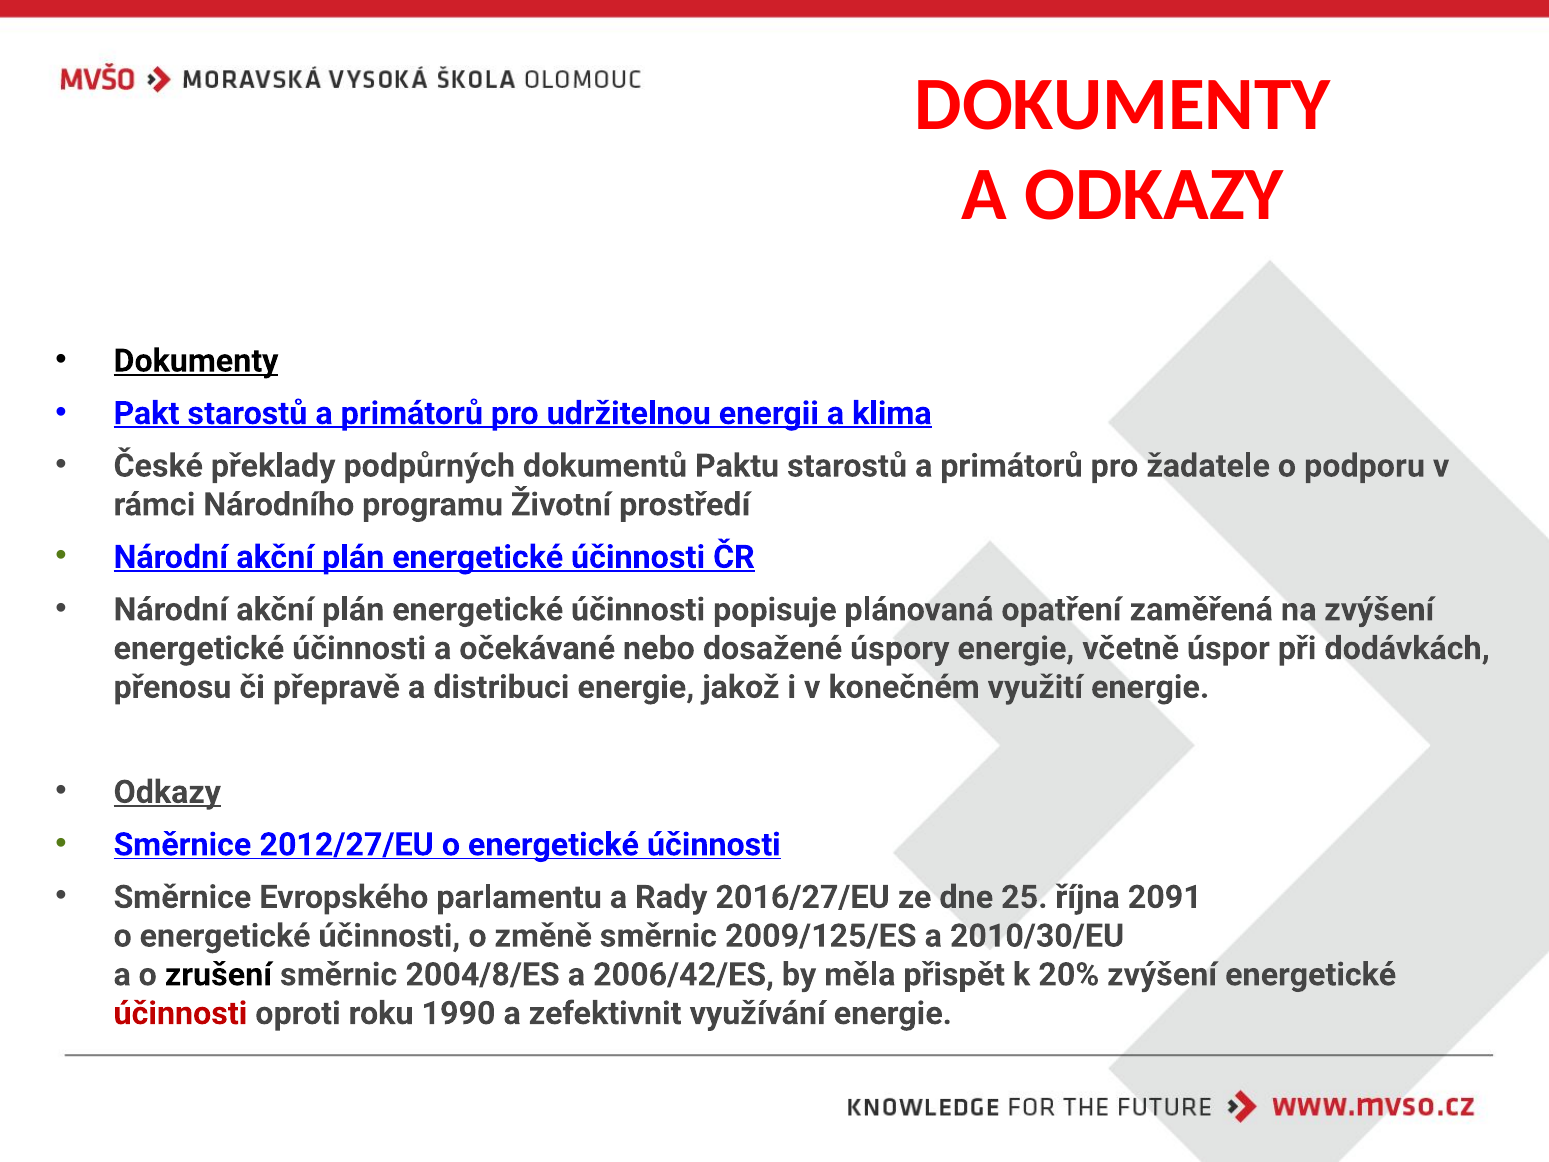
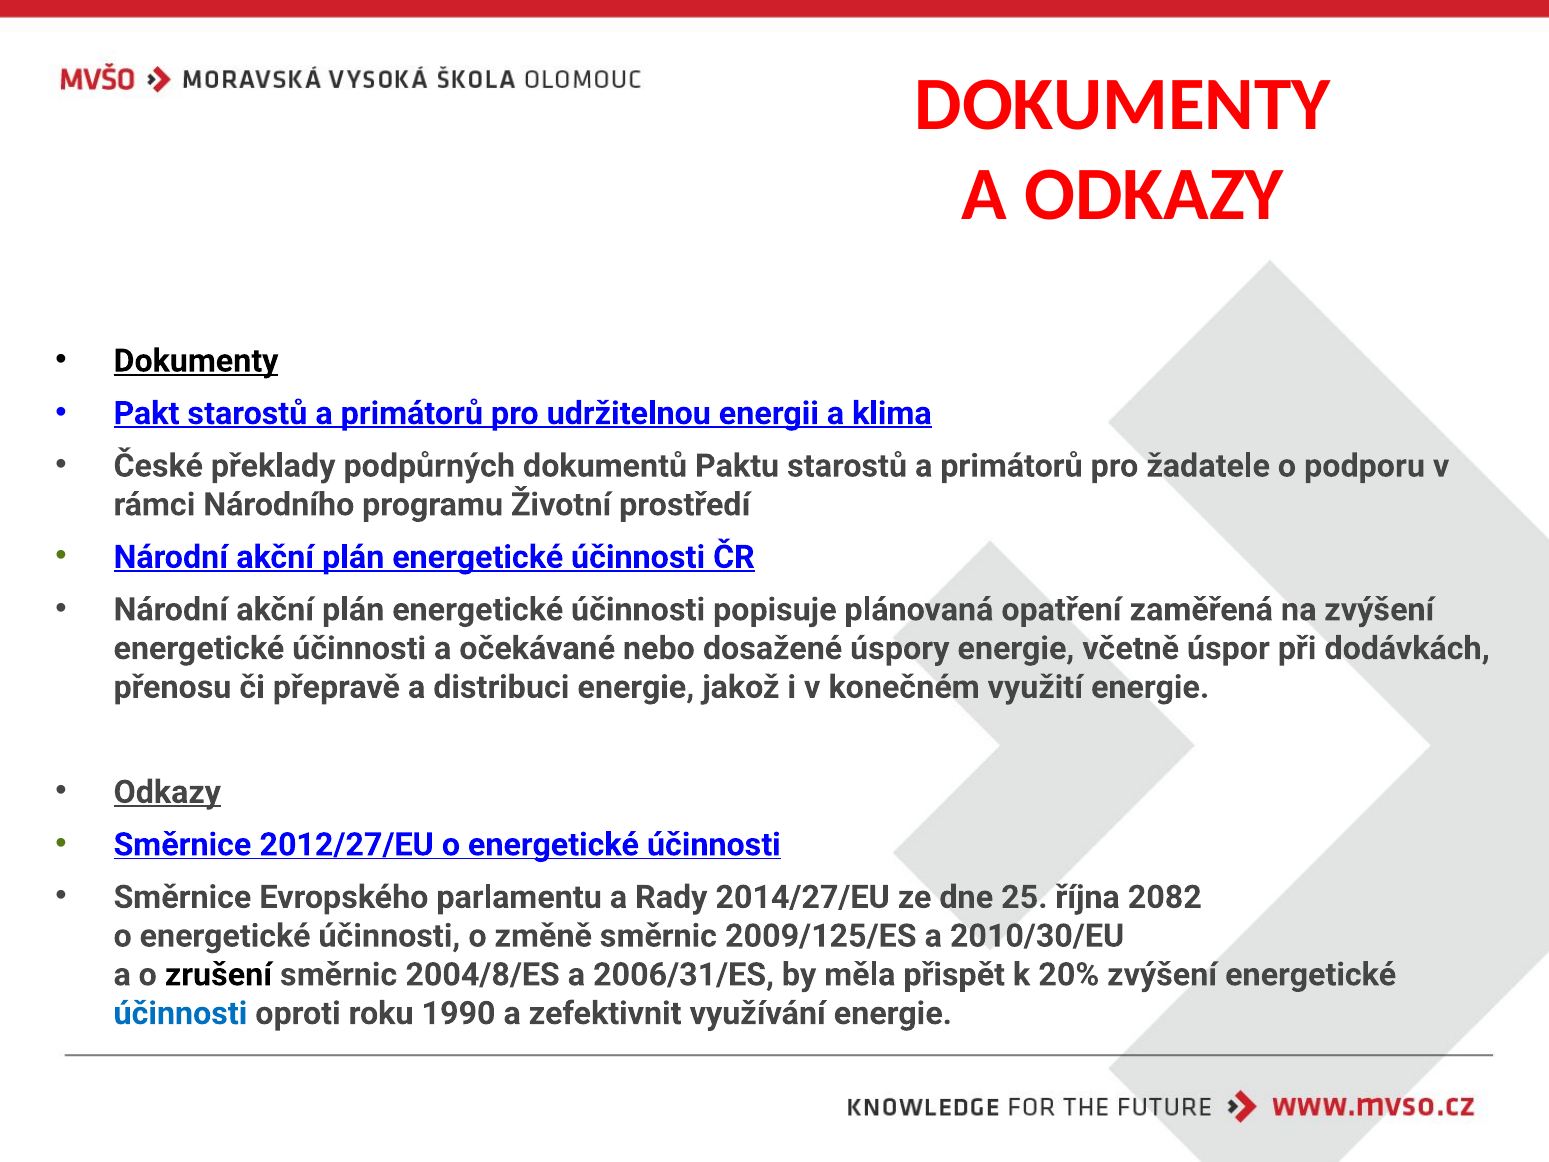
2016/27/EU: 2016/27/EU -> 2014/27/EU (803, 897)
2091: 2091 -> 2082 (1165, 897)
2006/42/ES: 2006/42/ES -> 2006/31/ES (684, 974)
účinnosti colour: red -> blue (180, 1013)
